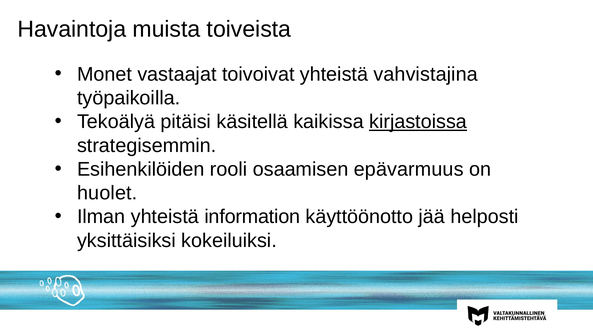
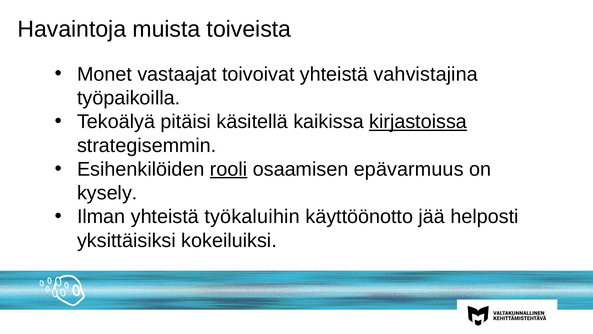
rooli underline: none -> present (229, 169)
huolet: huolet -> kysely (107, 193)
information: information -> työkaluihin (252, 216)
